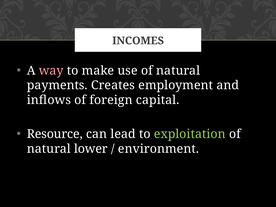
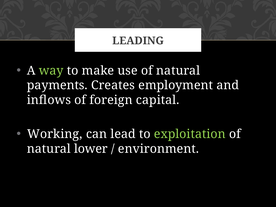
INCOMES: INCOMES -> LEADING (138, 41)
way colour: pink -> light green (51, 71)
Resource: Resource -> Working (55, 134)
